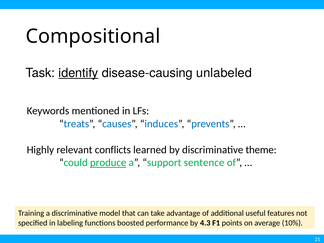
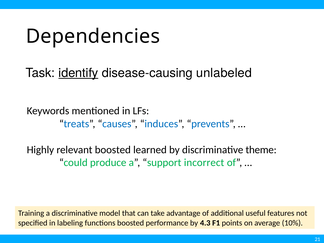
Compositional: Compositional -> Dependencies (93, 36)
relevant conflicts: conflicts -> boosted (113, 150)
produce underline: present -> none (108, 163)
sentence: sentence -> incorrect (204, 163)
